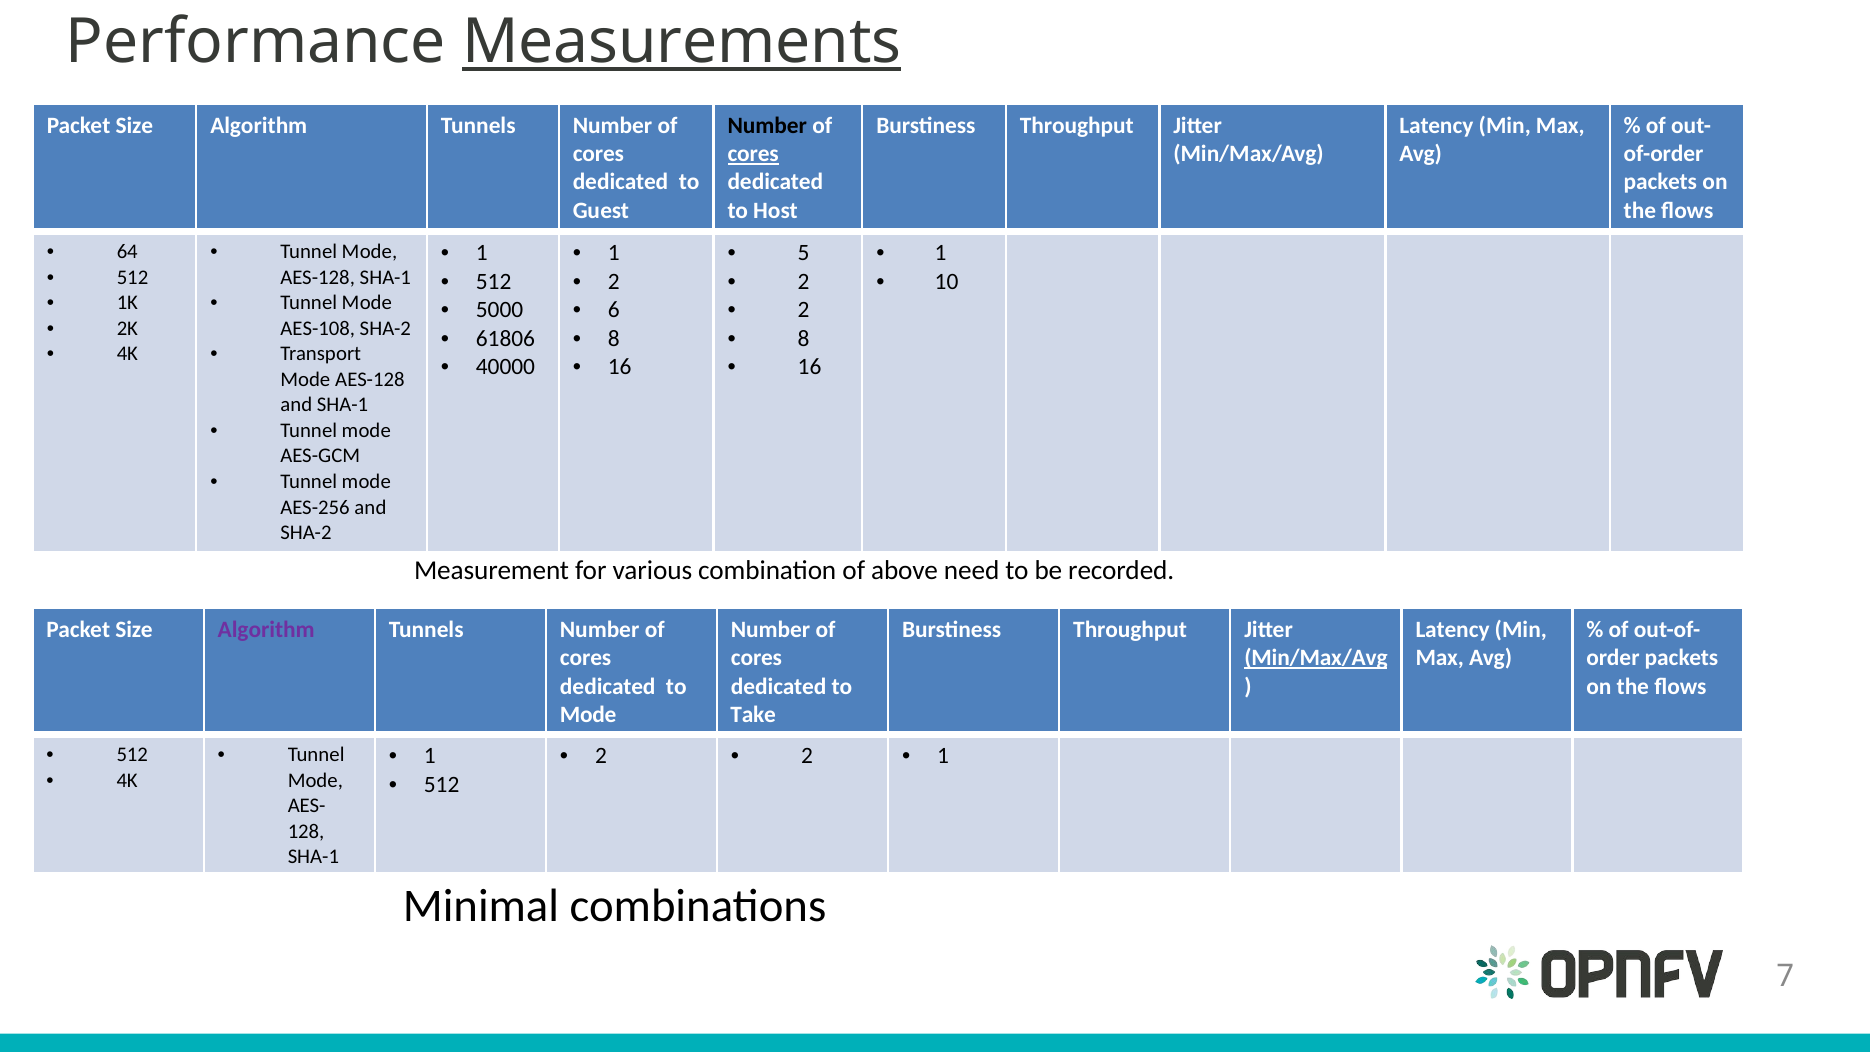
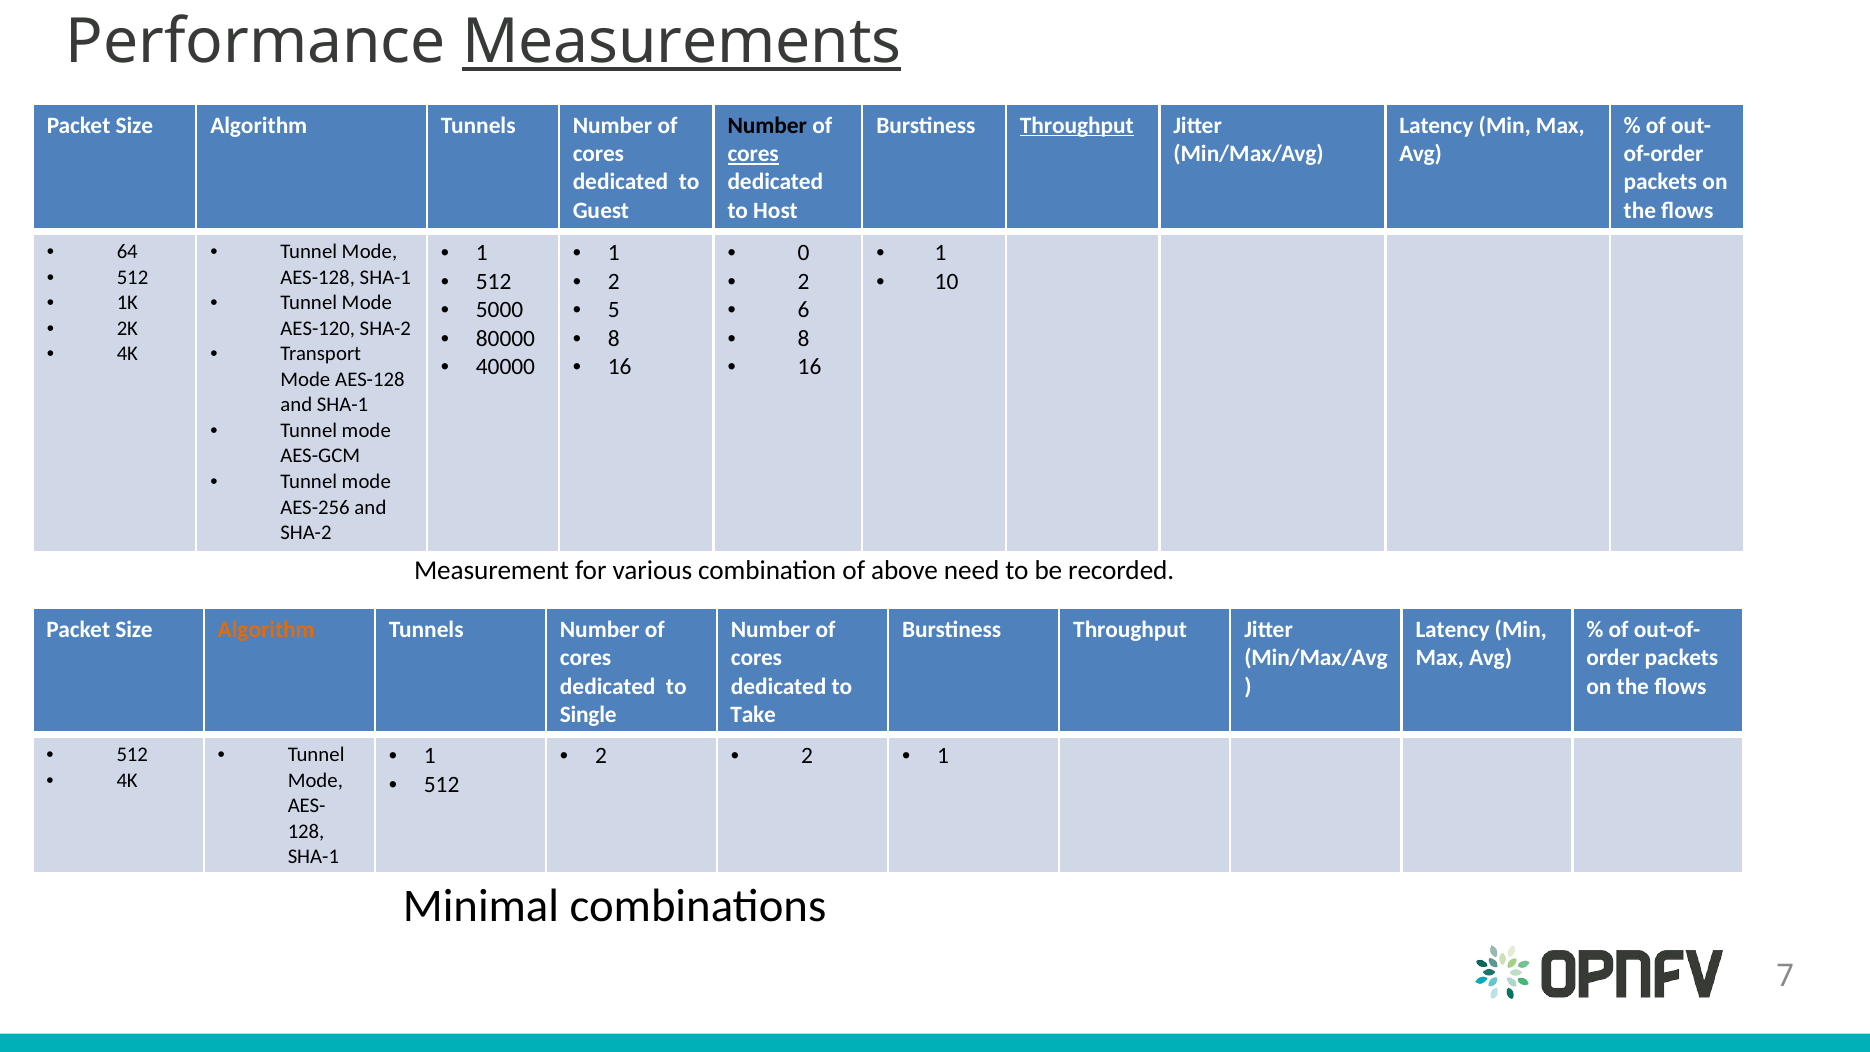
Throughput underline: none -> present (1077, 125)
5: 5 -> 0 (804, 253)
6: 6 -> 5 (614, 310)
2: 2 -> 6 (804, 310)
AES-108: AES-108 -> AES-120 (318, 328)
61806: 61806 -> 80000 (505, 338)
Algorithm colour: purple -> orange (266, 629)
Min/Max/Avg underline: present -> none (1316, 658)
Mode: Mode -> Single (588, 715)
